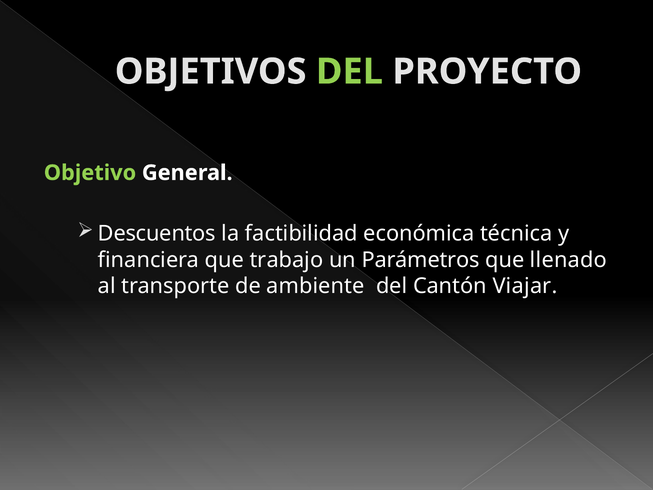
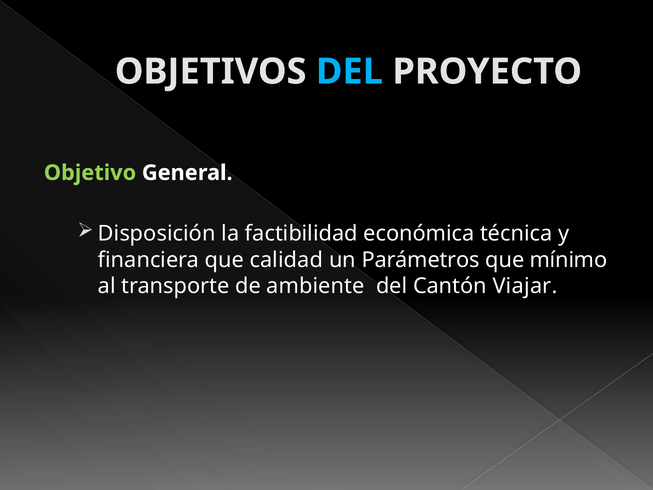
DEL colour: light green -> light blue (349, 72)
Descuentos: Descuentos -> Disposición (157, 234)
trabajo: trabajo -> calidad (286, 260)
llenado: llenado -> mínimo (569, 260)
